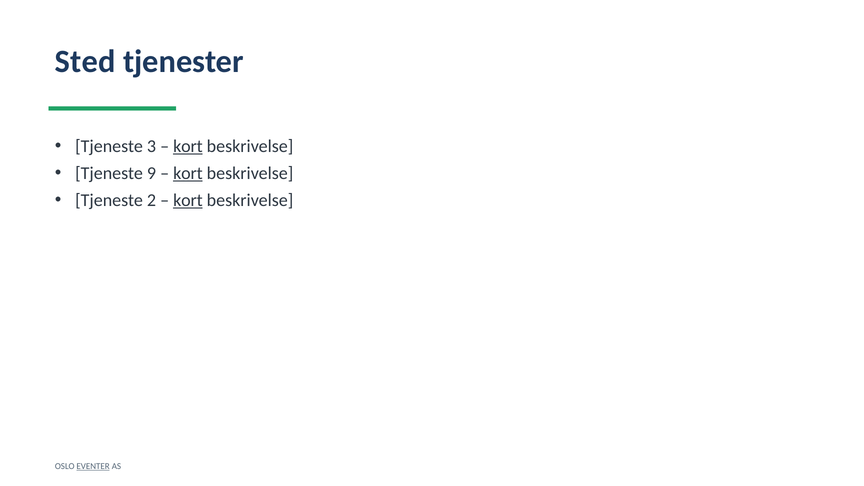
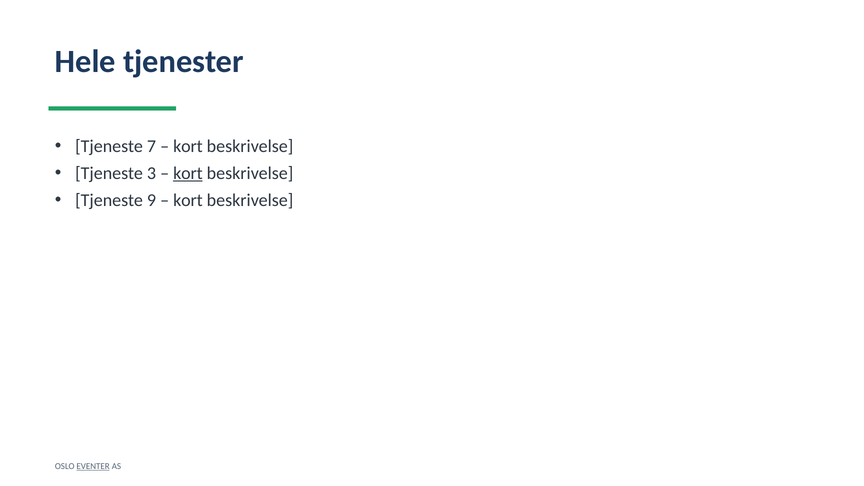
Sted: Sted -> Hele (85, 62)
3: 3 -> 7 (151, 146)
kort underline: present -> none (188, 146)
9: 9 -> 3 (151, 173)
2: 2 -> 9 (151, 200)
kort underline: present -> none (188, 200)
